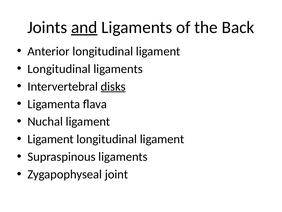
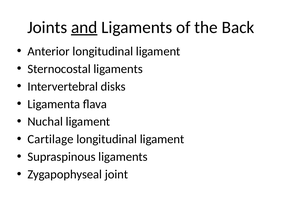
Longitudinal: Longitudinal -> Sternocostal (59, 69)
disks underline: present -> none (113, 86)
Ligament: Ligament -> Cartilage (50, 139)
